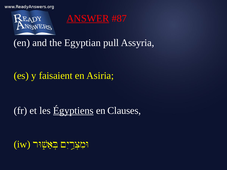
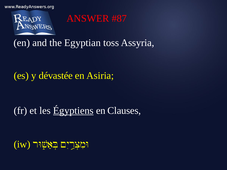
ANSWER underline: present -> none (88, 18)
pull: pull -> toss (111, 43)
faisaient: faisaient -> dévastée (56, 76)
